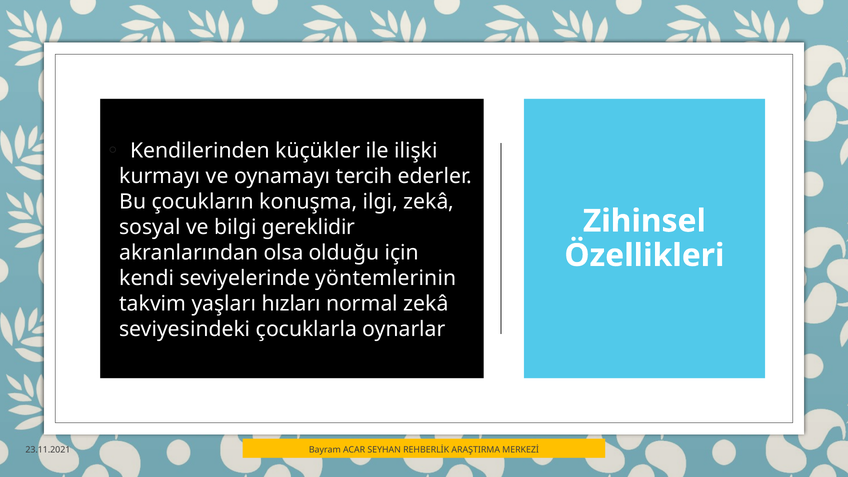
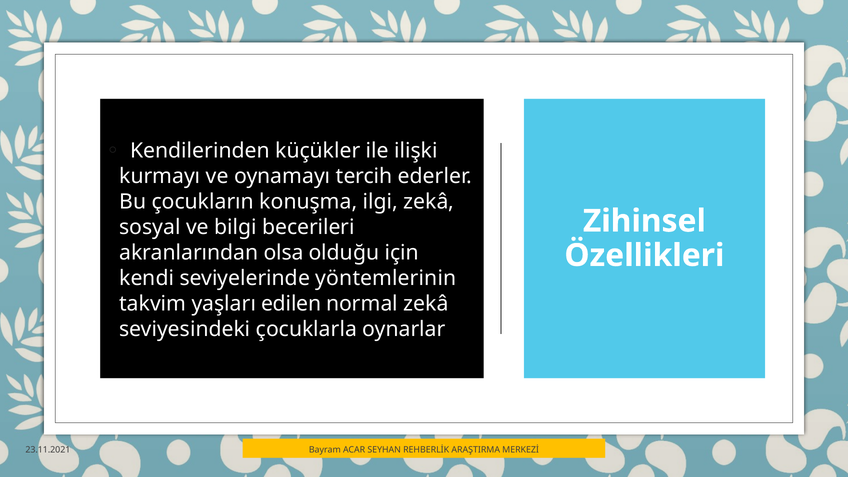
gereklidir: gereklidir -> becerileri (308, 227)
hızları: hızları -> edilen (291, 304)
